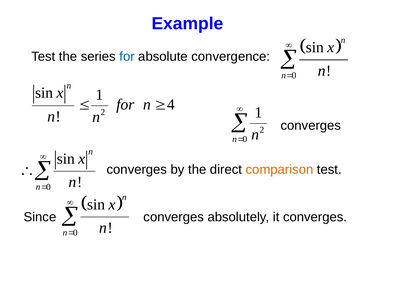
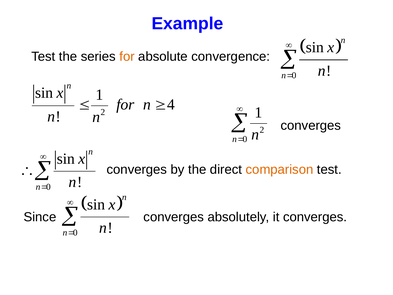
for colour: blue -> orange (127, 57)
